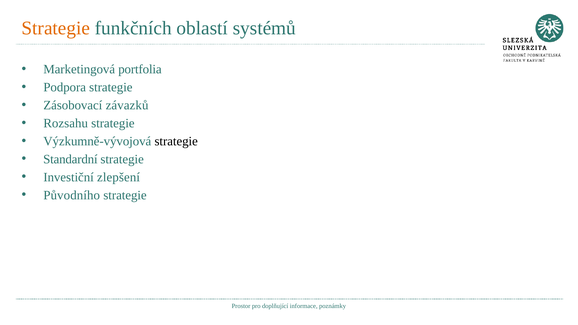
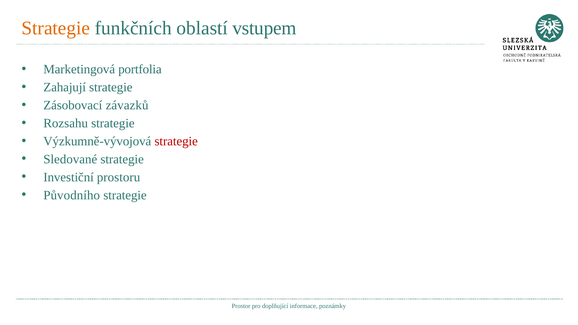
systémů: systémů -> vstupem (264, 28)
Podpora: Podpora -> Zahajují (65, 87)
strategie colour: black -> red (176, 141)
Standardní: Standardní -> Sledované (70, 159)
zlepšení: zlepšení -> prostoru (119, 177)
